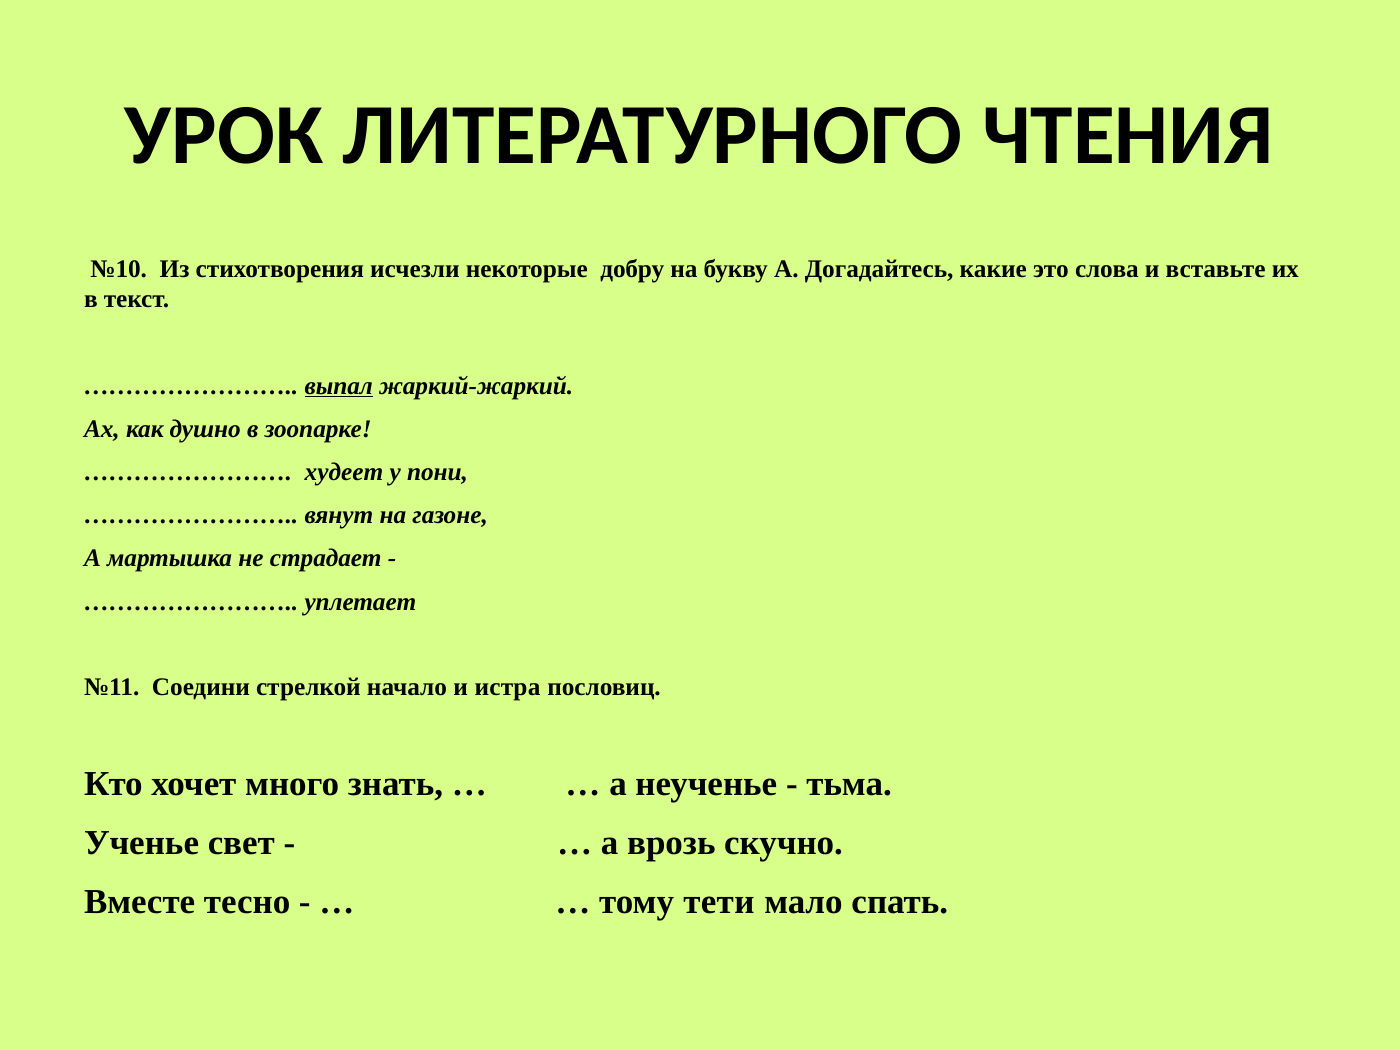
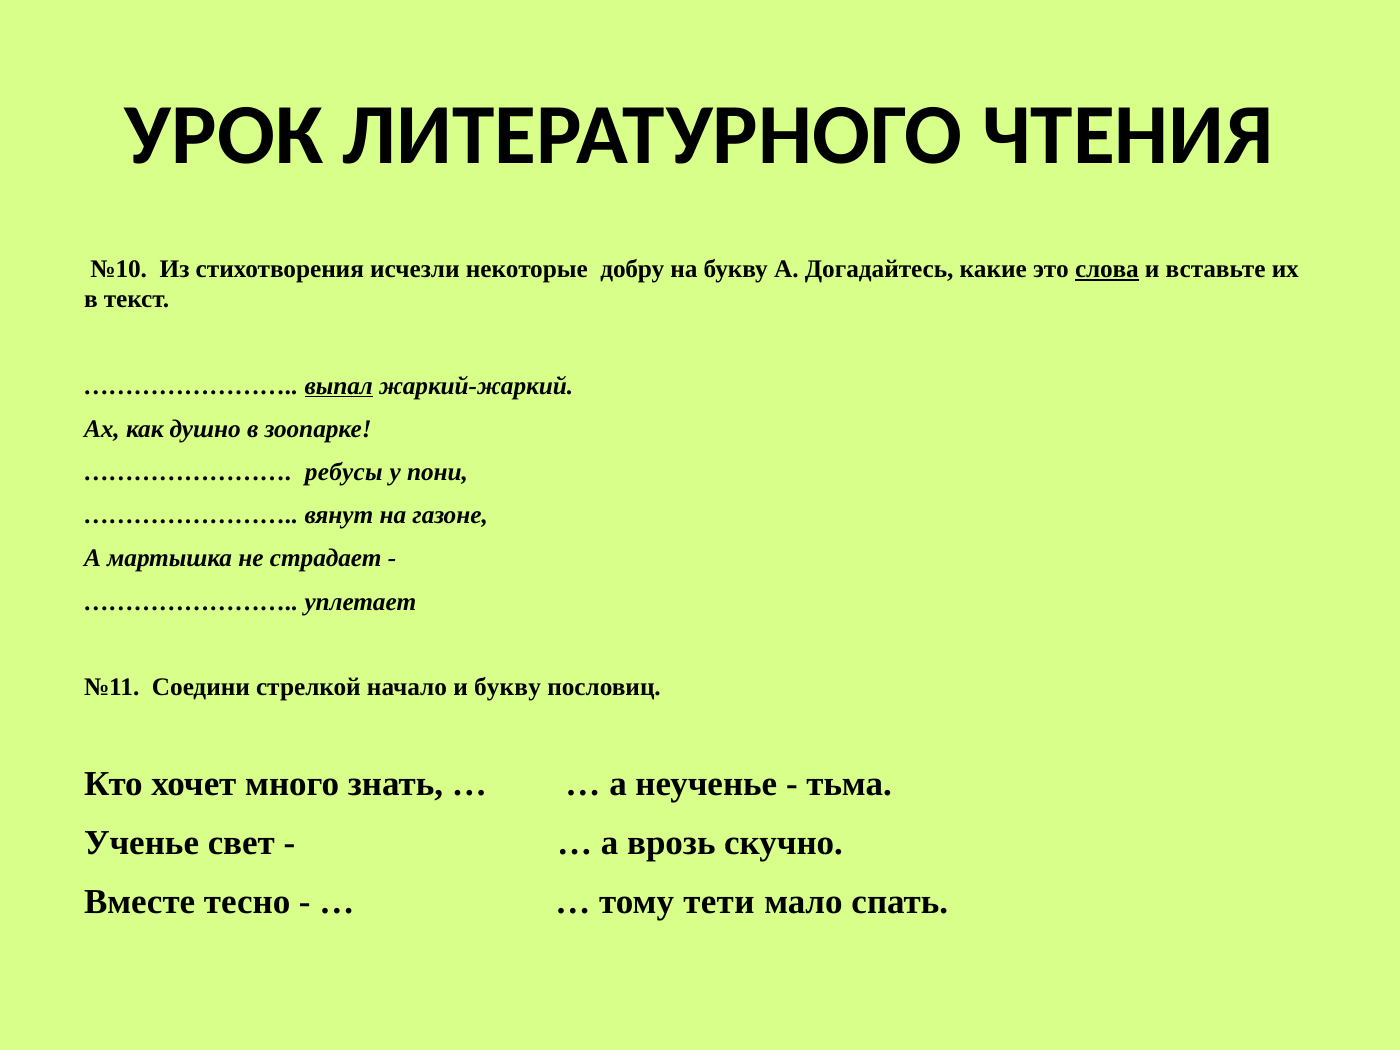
слова underline: none -> present (1107, 269)
худеет: худеет -> ребусы (344, 472)
и истра: истра -> букву (508, 687)
